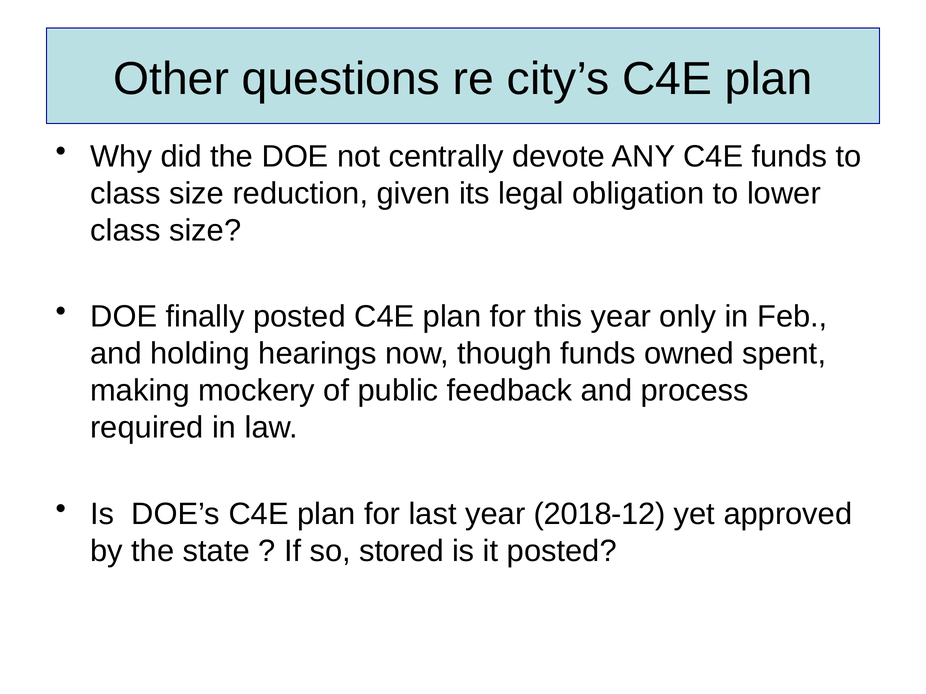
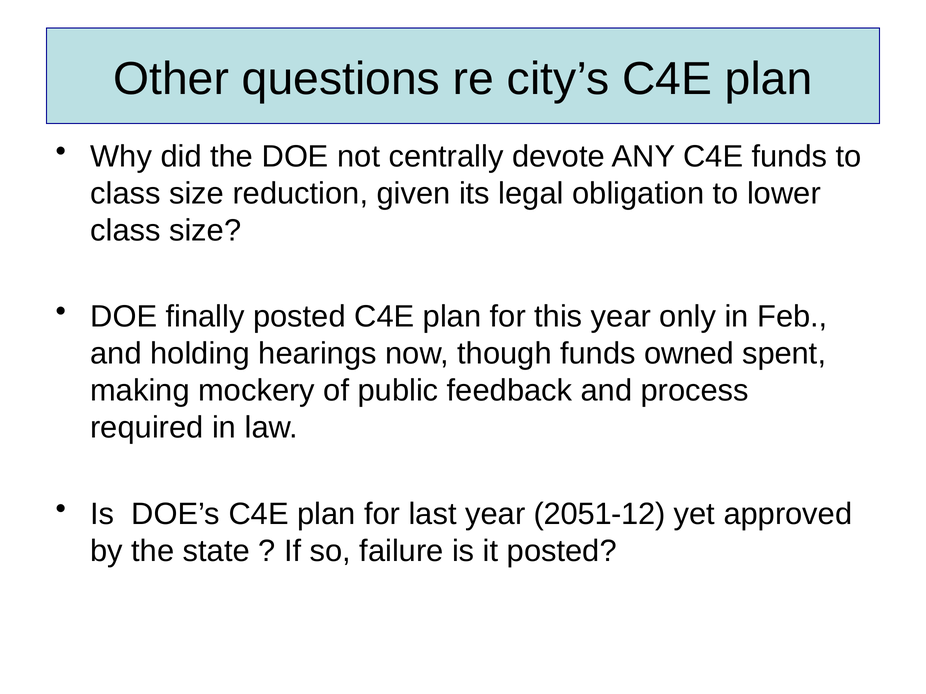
2018-12: 2018-12 -> 2051-12 (600, 514)
stored: stored -> failure (401, 552)
